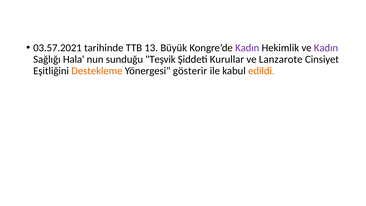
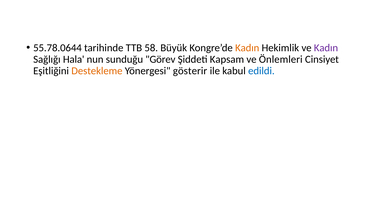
03.57.2021: 03.57.2021 -> 55.78.0644 (57, 48)
13: 13 -> 58 (151, 48)
Kadın colour: purple -> orange (247, 48)
Teşvik: Teşvik -> Görev (160, 59)
Kurullar: Kurullar -> Kapsam (227, 59)
Lanzarote: Lanzarote -> Önlemleri (281, 59)
edildi colour: orange -> blue (261, 71)
